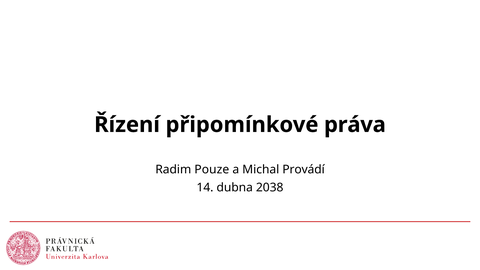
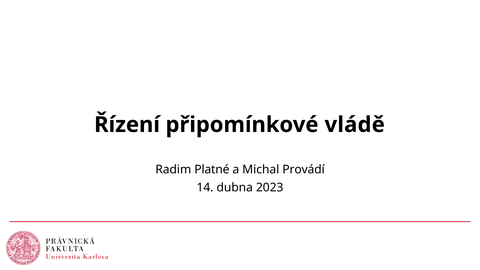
práva: práva -> vládě (355, 125)
Pouze: Pouze -> Platné (212, 169)
2038: 2038 -> 2023 (270, 187)
